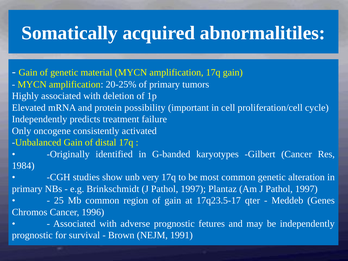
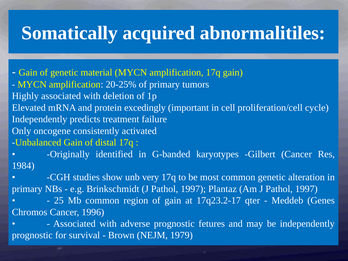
possibility: possibility -> excedingly (145, 108)
17q23.5-17: 17q23.5-17 -> 17q23.2-17 (219, 200)
1991: 1991 -> 1979 (181, 235)
